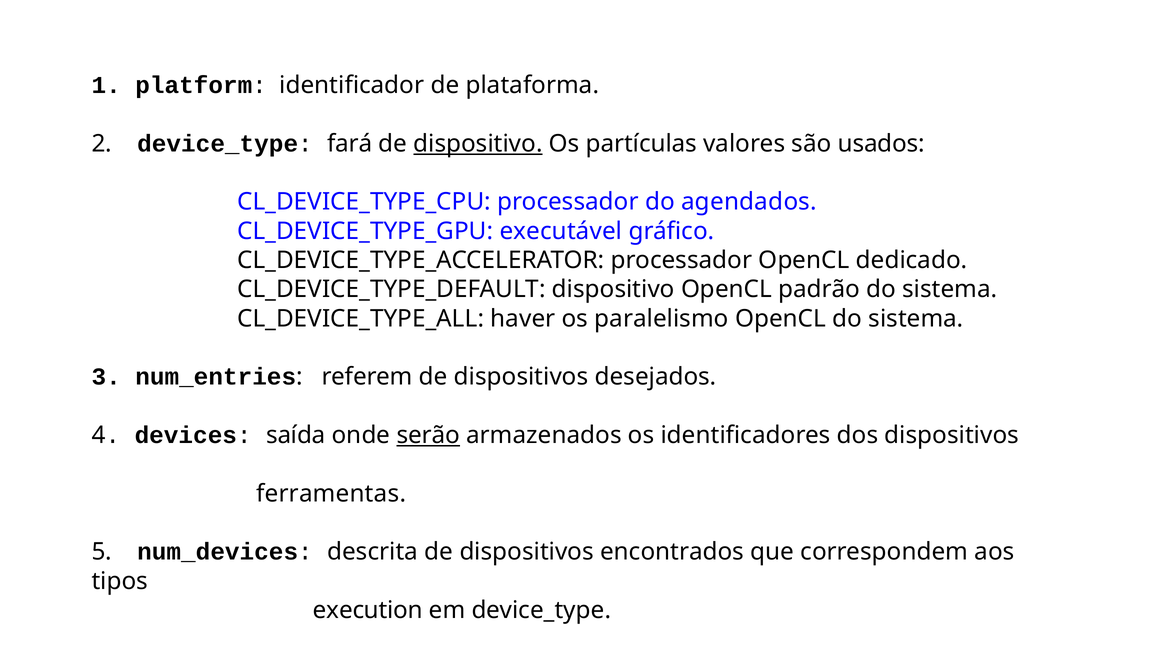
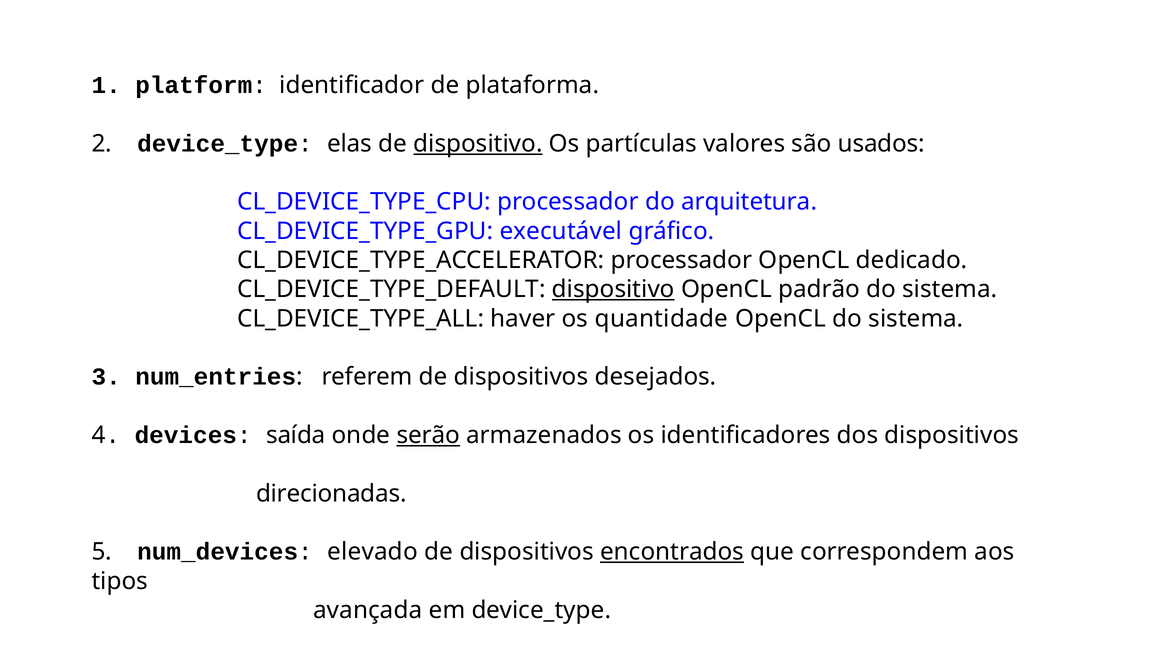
fará: fará -> elas (350, 144)
agendados: agendados -> arquitetura (749, 202)
dispositivo underline: none -> present (613, 290)
paralelismo: paralelismo -> quantidade (661, 319)
ferramentas: ferramentas -> direcionadas (331, 494)
descrita: descrita -> elevado (373, 552)
encontrados underline: none -> present (672, 552)
execution: execution -> avançada (368, 611)
